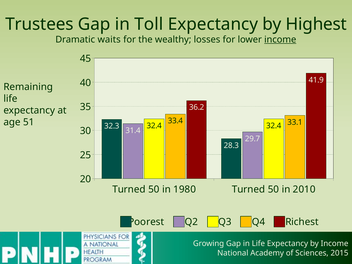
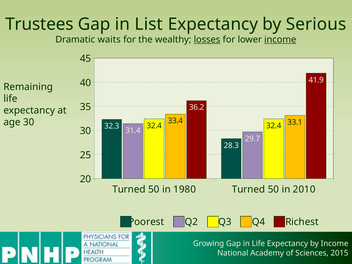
Toll: Toll -> List (149, 24)
Highest: Highest -> Serious (316, 24)
losses underline: none -> present (207, 40)
age 51: 51 -> 30 (29, 122)
